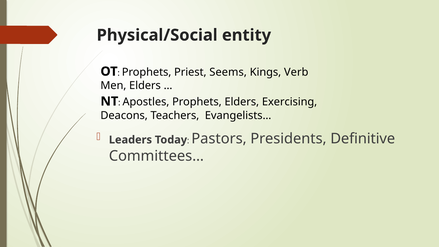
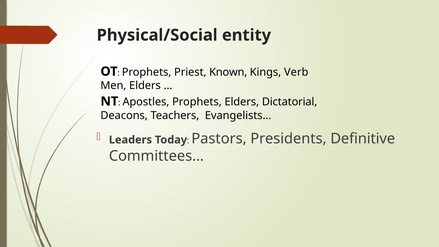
Seems: Seems -> Known (228, 72)
Exercising: Exercising -> Dictatorial (290, 102)
